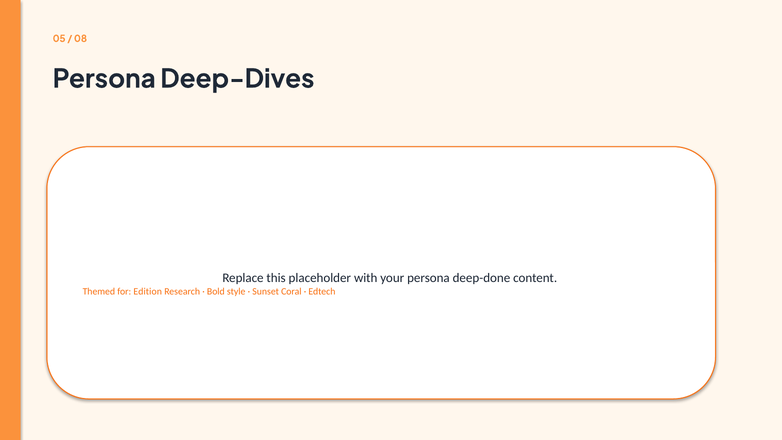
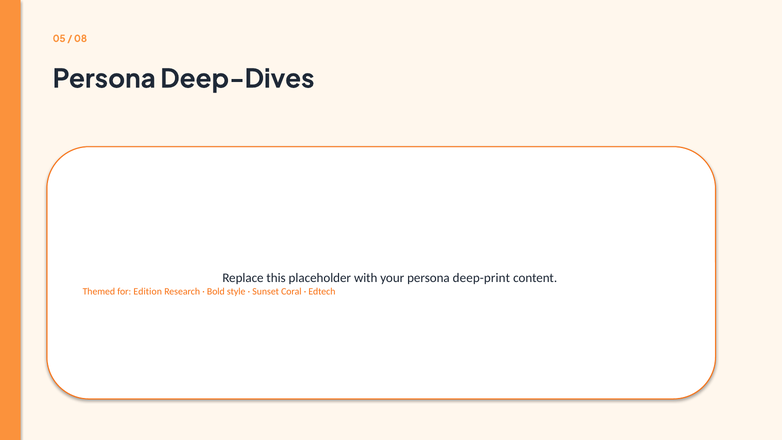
deep-done: deep-done -> deep-print (481, 278)
